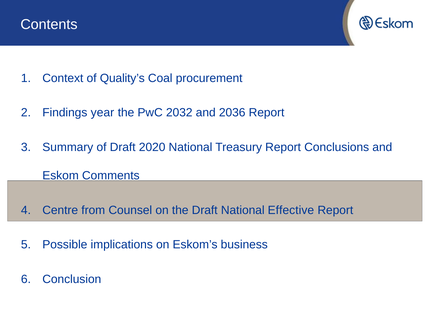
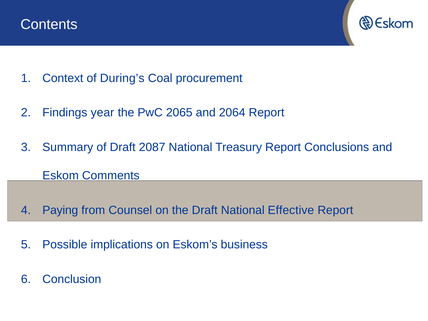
Quality’s: Quality’s -> During’s (122, 78)
2032: 2032 -> 2065 (179, 113)
2036: 2036 -> 2064 (232, 113)
2020: 2020 -> 2087 (152, 147)
Centre: Centre -> Paying (60, 210)
